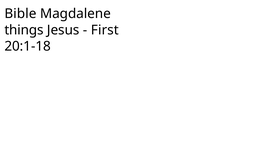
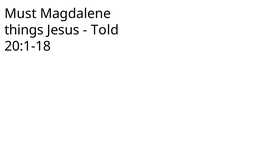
Bible: Bible -> Must (20, 14)
First: First -> Told (105, 30)
